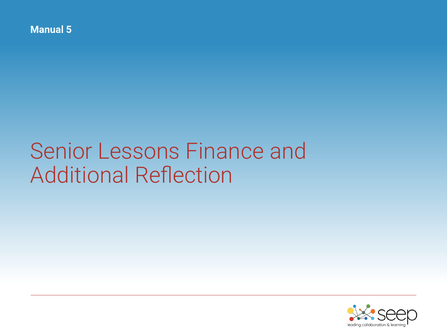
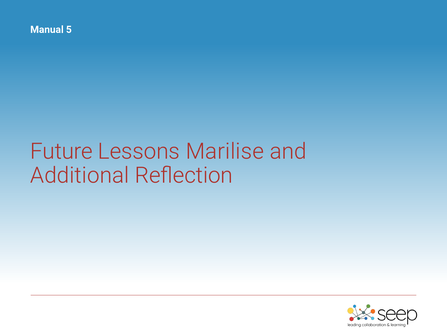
Senior: Senior -> Future (61, 151)
Finance: Finance -> Marilise (225, 151)
